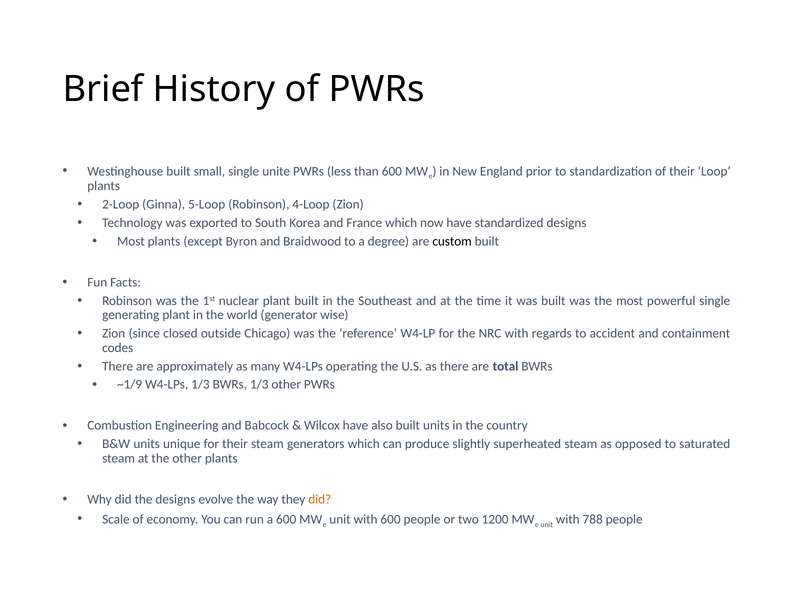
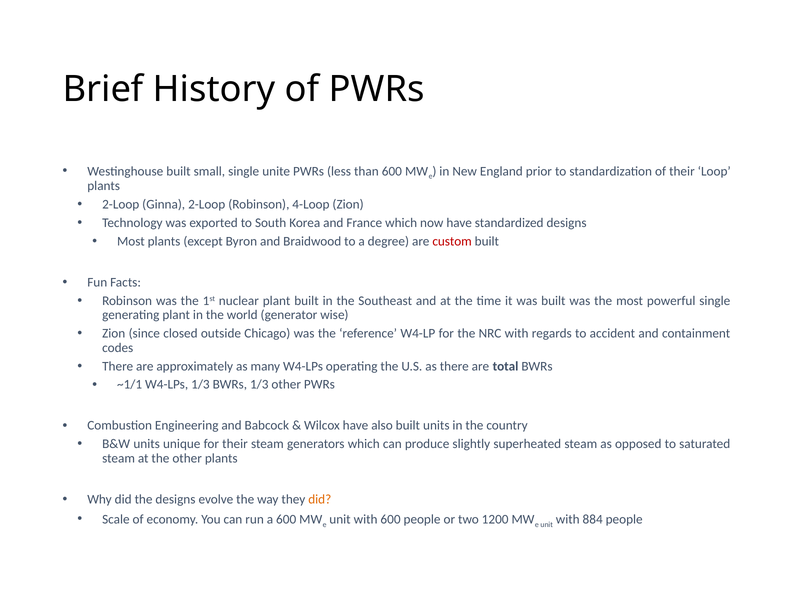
Ginna 5-Loop: 5-Loop -> 2-Loop (207, 204)
custom colour: black -> red (452, 241)
~1/9: ~1/9 -> ~1/1 (130, 384)
788: 788 -> 884 (593, 519)
